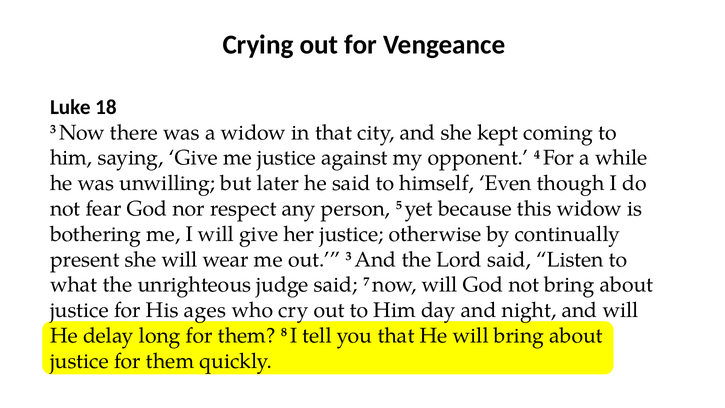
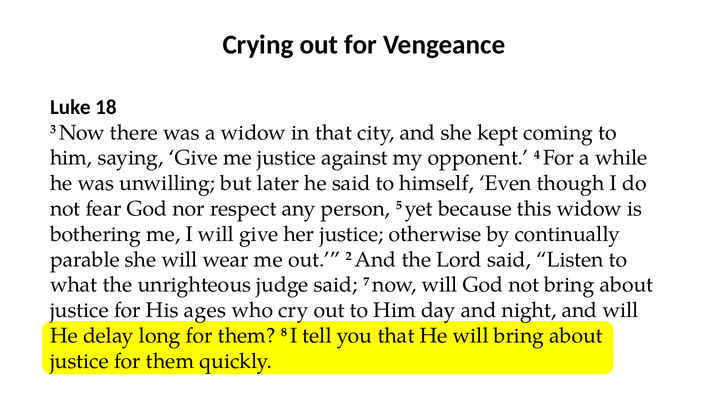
present: present -> parable (85, 259)
out 3: 3 -> 2 (349, 256)
